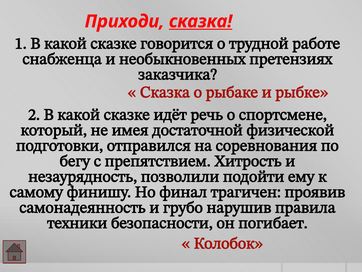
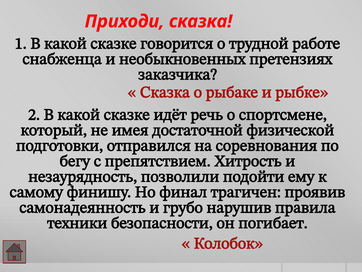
сказка underline: present -> none (201, 21)
